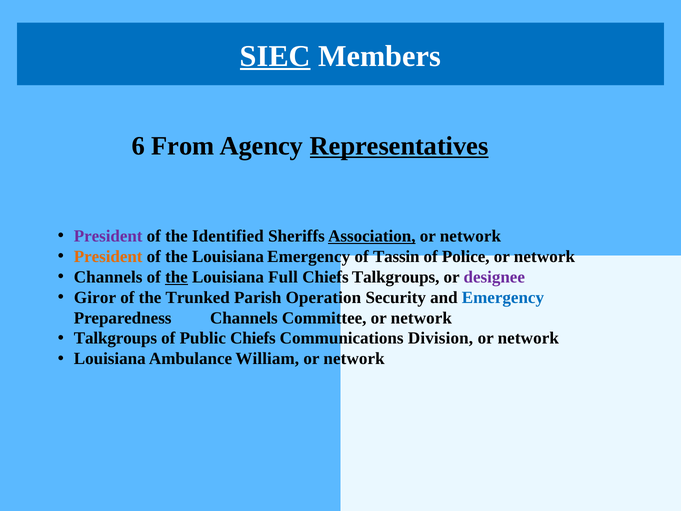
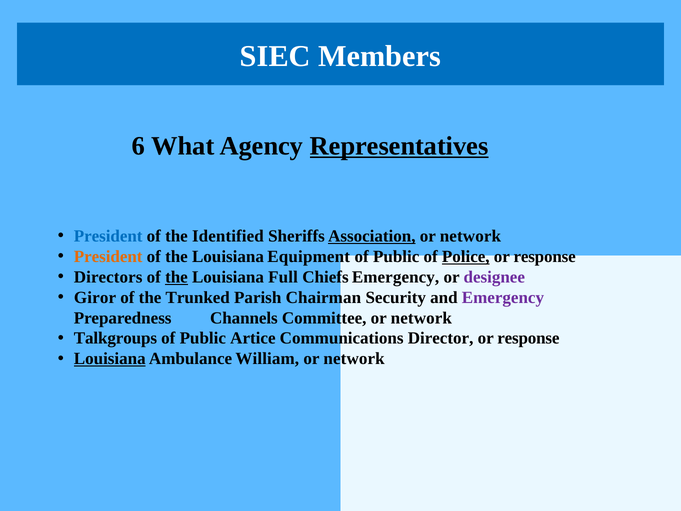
SIEC underline: present -> none (275, 56)
From: From -> What (183, 146)
President colour: purple -> blue (108, 236)
Louisiana Emergency: Emergency -> Equipment (309, 256)
Tassin: Tassin -> Public (396, 256)
Police underline: none -> present (466, 256)
network: network -> response (545, 256)
Channels: Channels -> Directors (108, 277)
Chiefs Talkgroups: Talkgroups -> Emergency (396, 277)
Operation: Operation -> Chairman (323, 297)
Emergency colour: blue -> purple (503, 297)
Public Chiefs: Chiefs -> Artice (253, 338)
Division: Division -> Director (441, 338)
network: network -> response (528, 338)
Louisiana underline: none -> present (110, 359)
